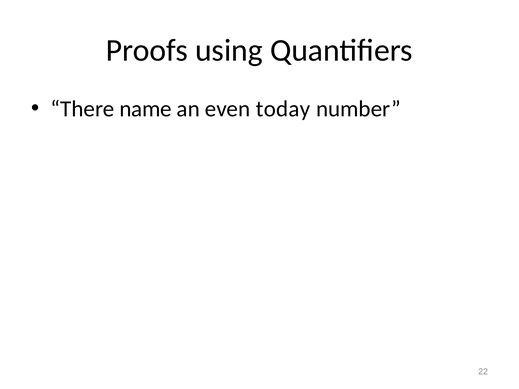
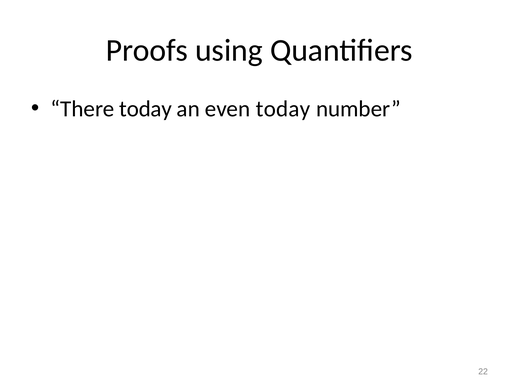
There name: name -> today (146, 109)
